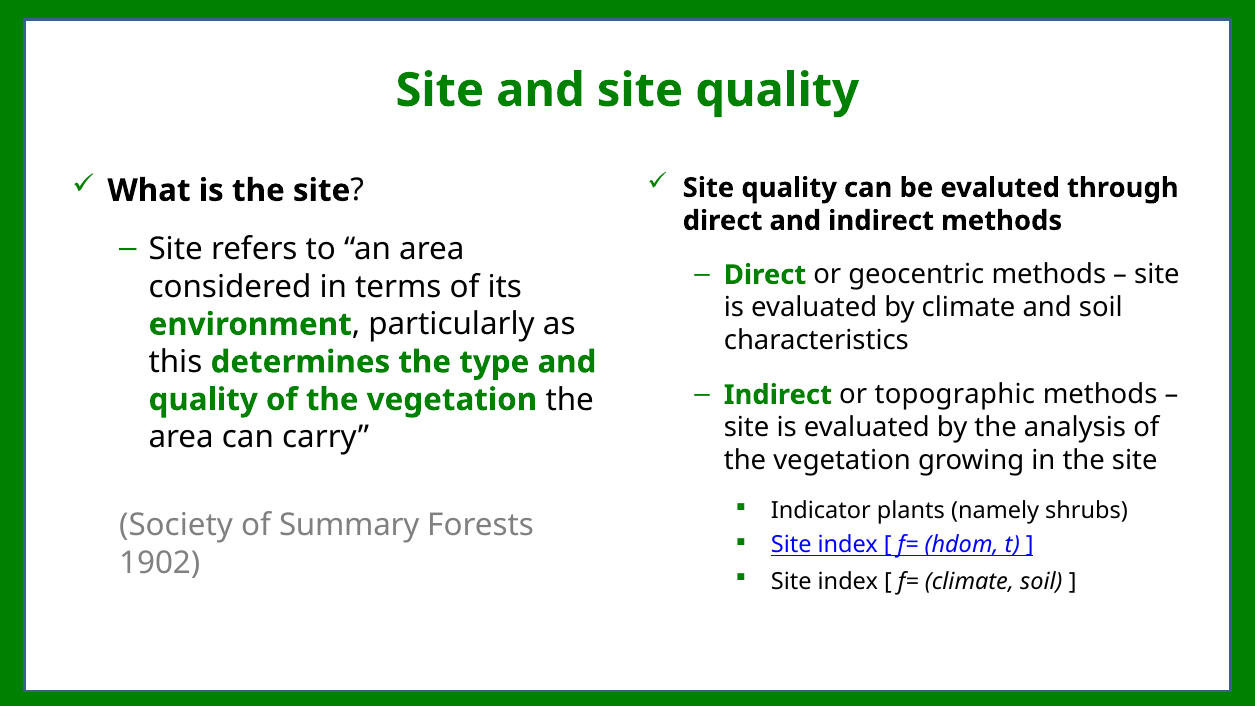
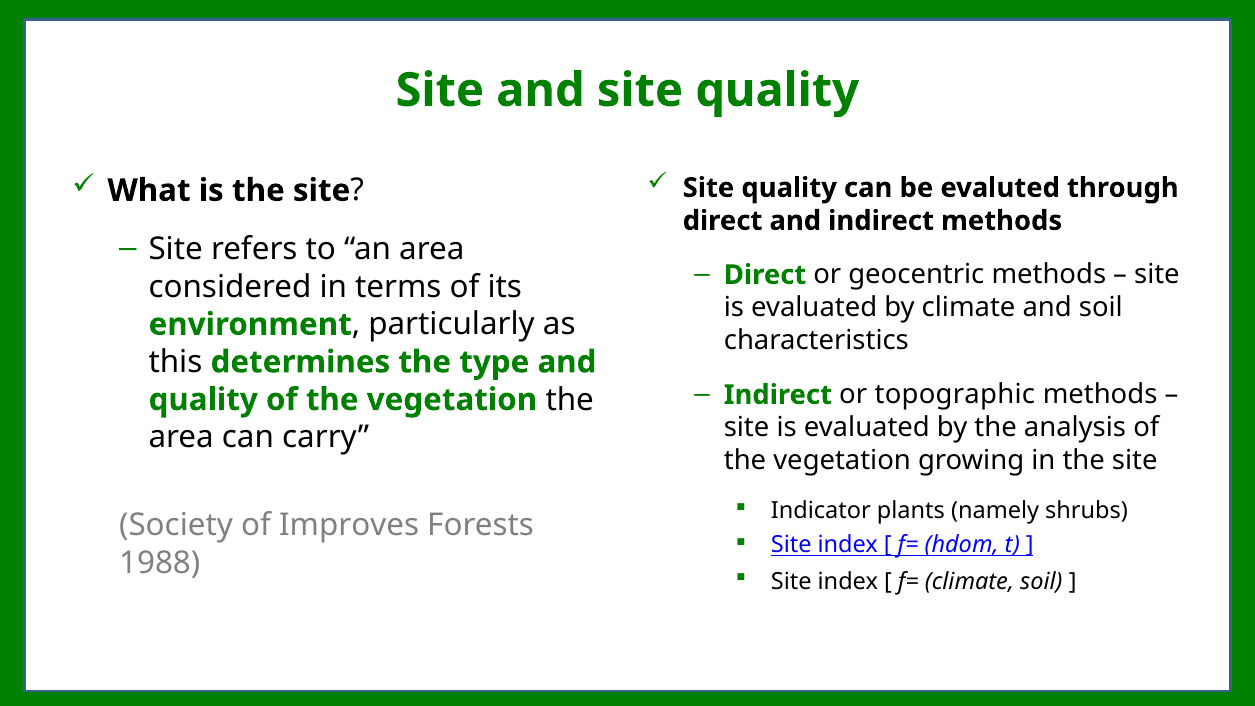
Summary: Summary -> Improves (349, 525)
1902: 1902 -> 1988 (160, 563)
